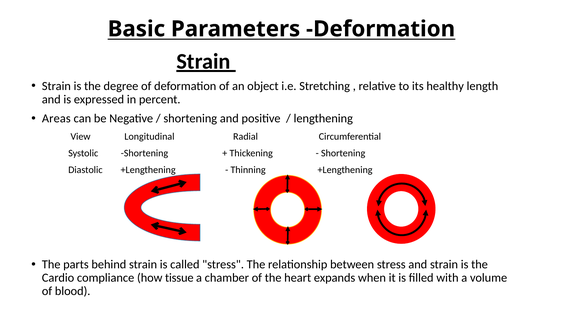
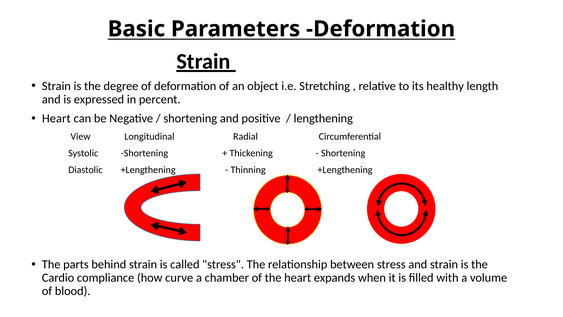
Areas: Areas -> Heart (56, 118)
tissue: tissue -> curve (179, 277)
